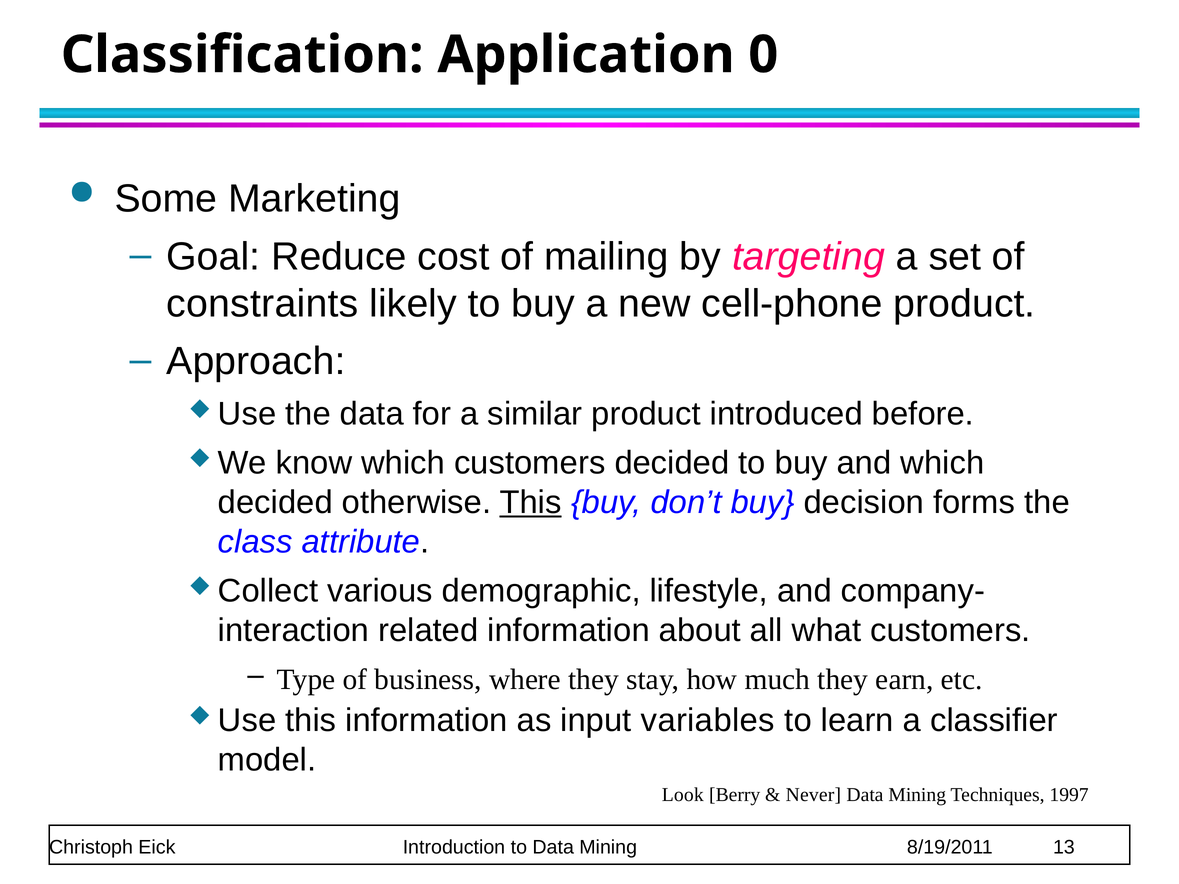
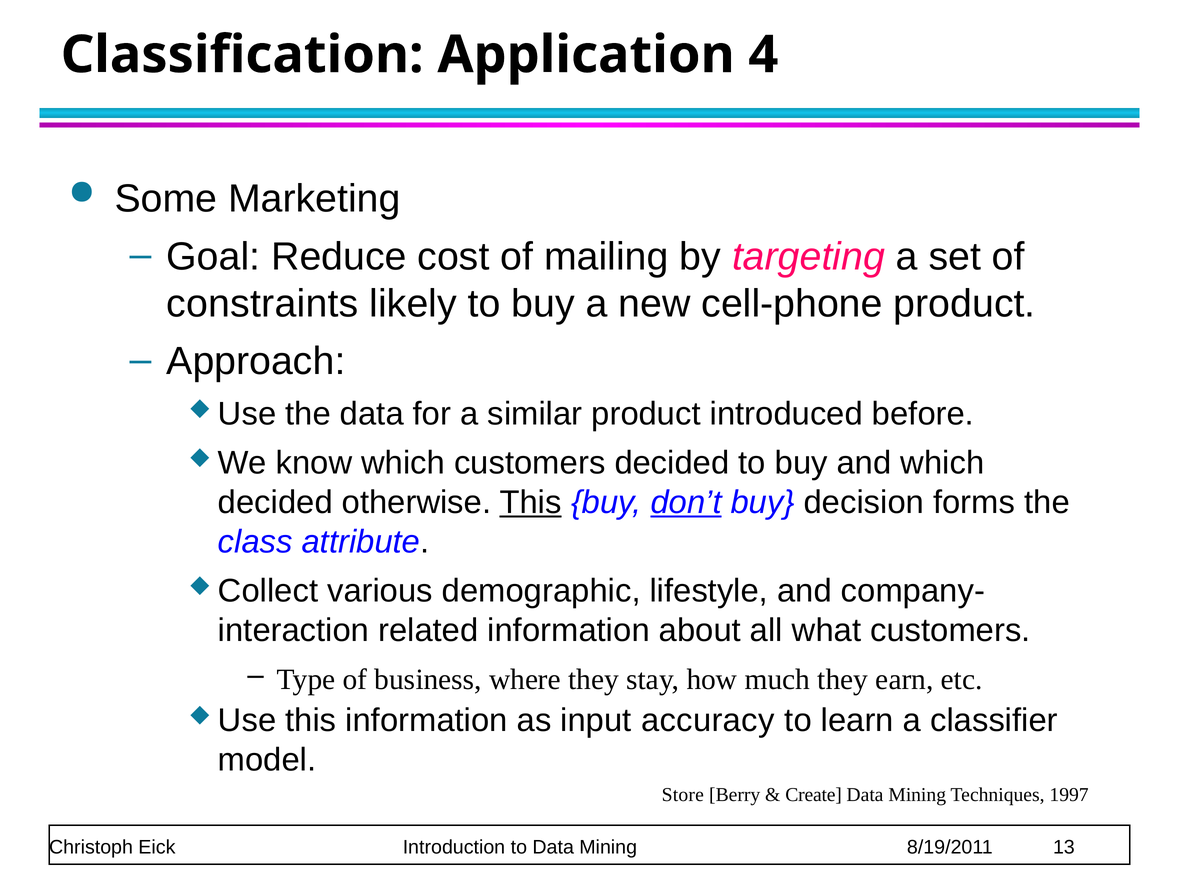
0: 0 -> 4 (763, 55)
don’t underline: none -> present (686, 503)
variables: variables -> accuracy (708, 721)
Look: Look -> Store (683, 795)
Never: Never -> Create (814, 795)
